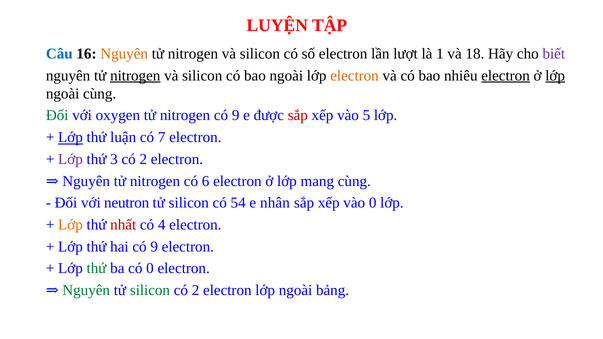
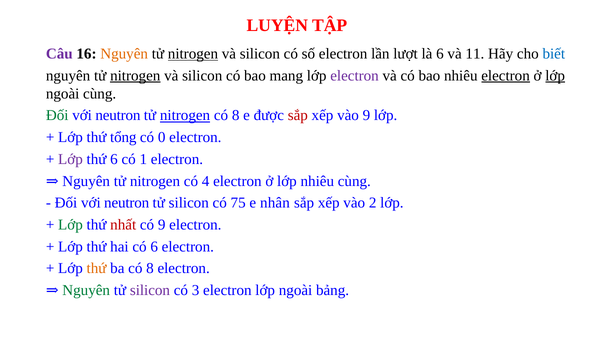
Câu colour: blue -> purple (59, 54)
nitrogen underline: none -> present (193, 54)
là 1: 1 -> 6 (440, 54)
18: 18 -> 11 (475, 54)
biết colour: purple -> blue (554, 54)
bao ngoài: ngoài -> mang (286, 76)
electron colour: orange -> purple (355, 76)
oxygen: oxygen -> neutron (118, 116)
nitrogen underline: none -> present (185, 116)
9: 9 -> 8 (236, 116)
vào 5: 5 -> 9 (366, 116)
Lớp underline: present -> none (70, 137)
luận: luận -> tổng (123, 137)
7: 7 -> 0 (162, 137)
thứ 3: 3 -> 6 (114, 159)
2: 2 -> 1 (143, 159)
6: 6 -> 4 (206, 181)
lớp mang: mang -> nhiêu (317, 181)
54: 54 -> 75 (238, 203)
vào 0: 0 -> 2 (373, 203)
Lớp colour: orange -> green (70, 225)
có 4: 4 -> 9 (162, 225)
hai có 9: 9 -> 6 (154, 247)
thứ colour: green -> orange (97, 269)
ba có 0: 0 -> 8 (150, 269)
silicon colour: green -> purple (150, 290)
2: 2 -> 3 (196, 290)
